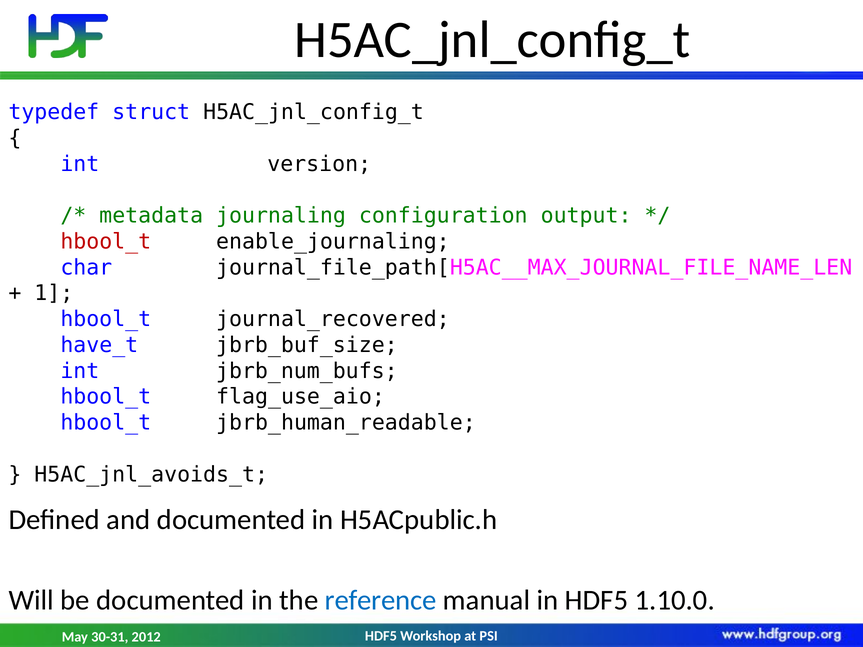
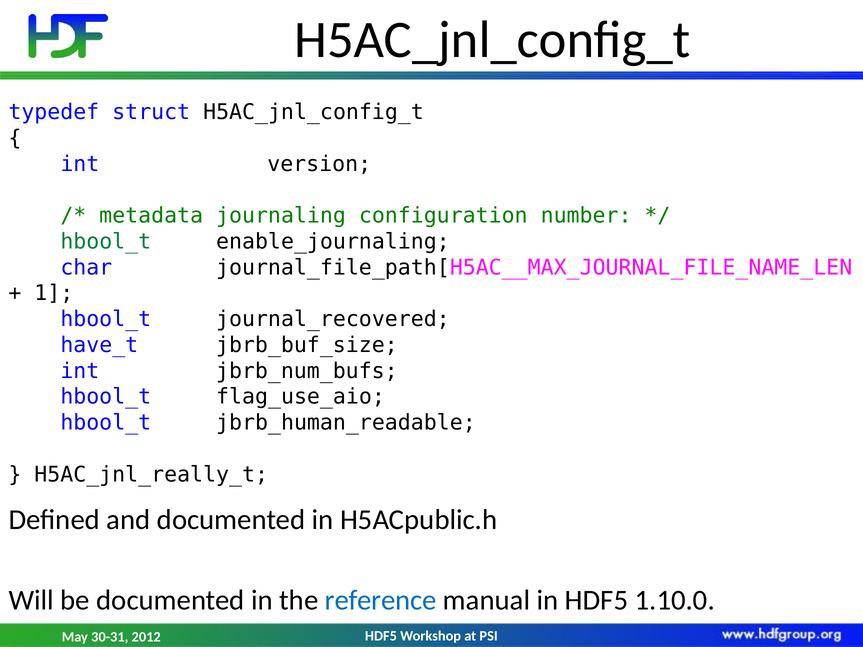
output: output -> number (586, 216)
hbool_t colour: red -> green (106, 242)
H5AC_jnl_avoids_t: H5AC_jnl_avoids_t -> H5AC_jnl_really_t (151, 475)
